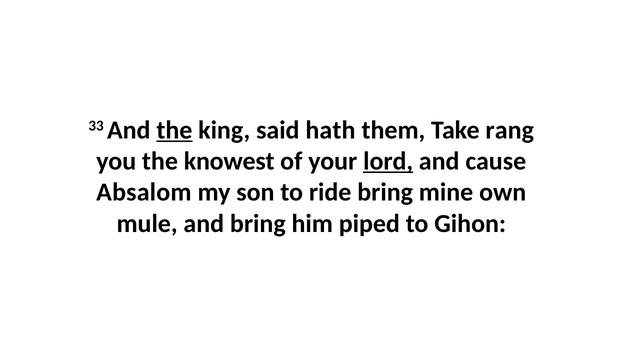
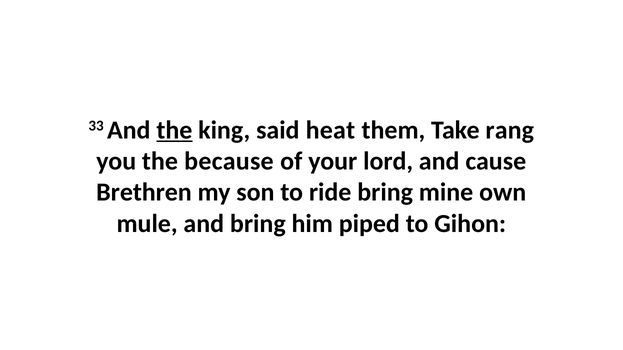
hath: hath -> heat (330, 130)
knowest: knowest -> because (229, 161)
lord underline: present -> none (388, 161)
Absalom: Absalom -> Brethren (144, 193)
